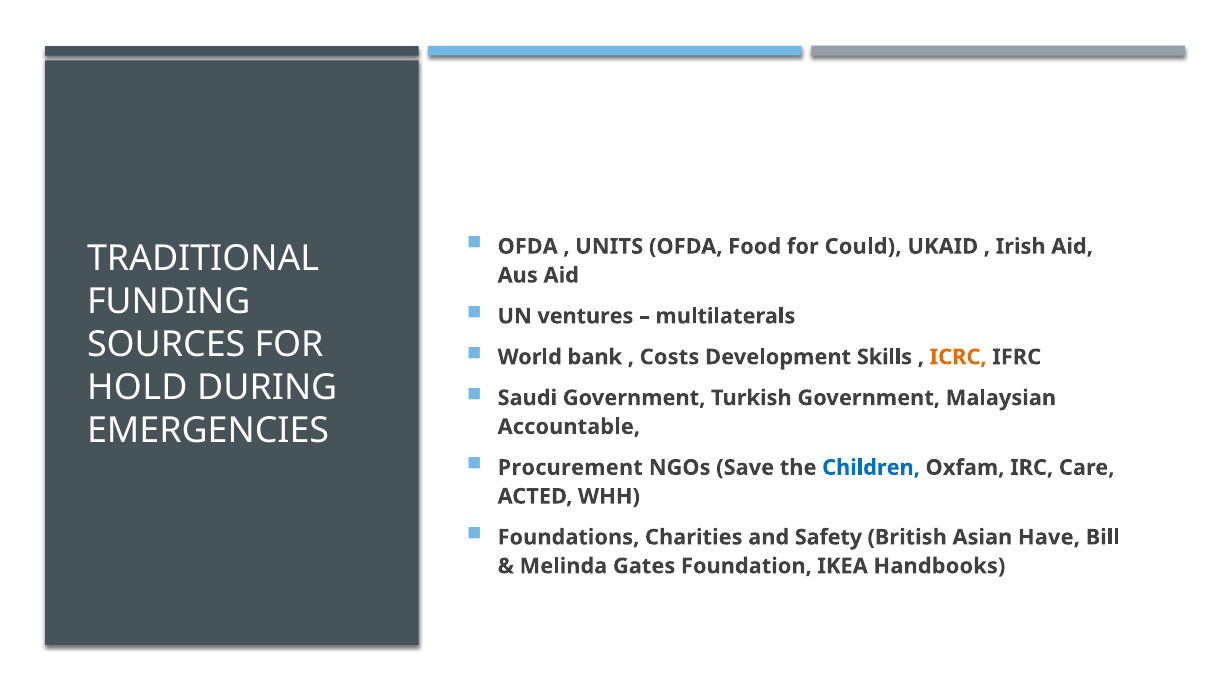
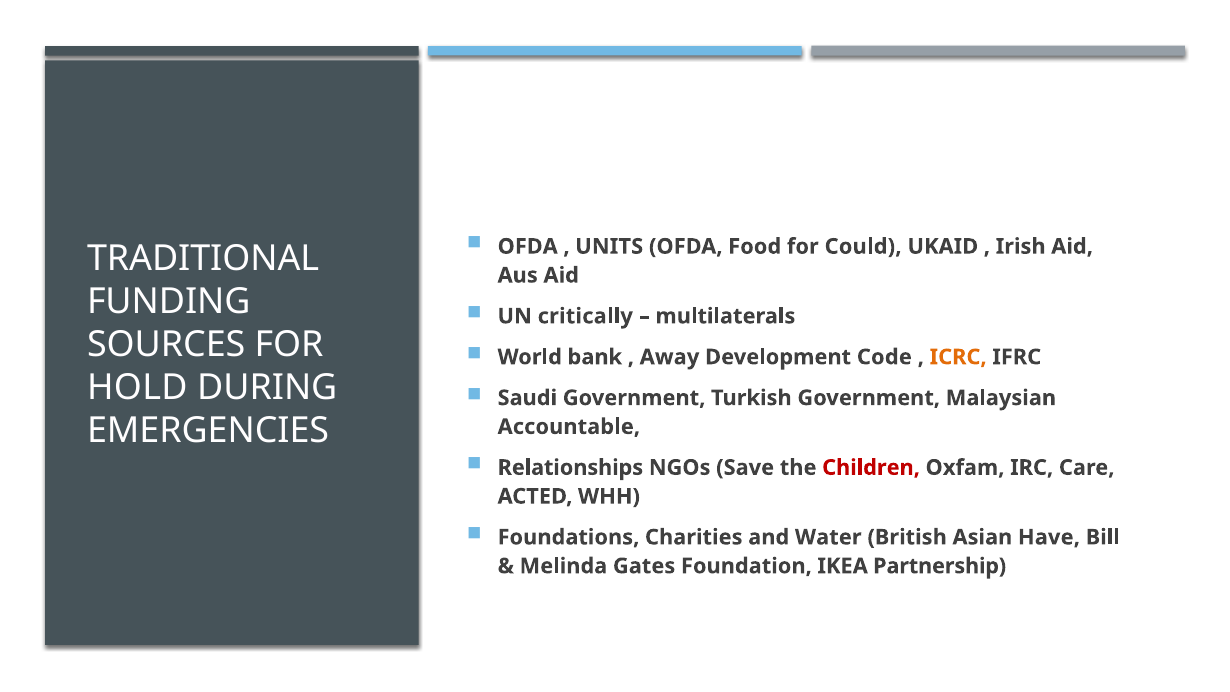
ventures: ventures -> critically (585, 316)
Costs: Costs -> Away (670, 357)
Skills: Skills -> Code (884, 357)
Procurement: Procurement -> Relationships (570, 468)
Children colour: blue -> red (871, 468)
Safety: Safety -> Water (828, 537)
Handbooks: Handbooks -> Partnership (940, 566)
